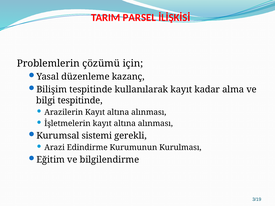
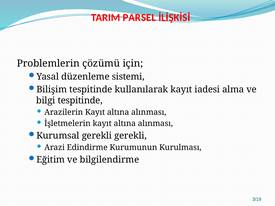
kazanç: kazanç -> sistemi (128, 77)
kadar: kadar -> iadesi (207, 90)
Kurumsal sistemi: sistemi -> gerekli (97, 136)
